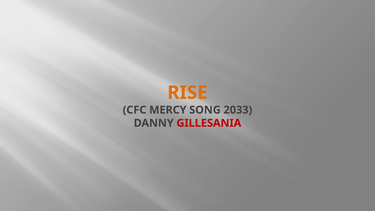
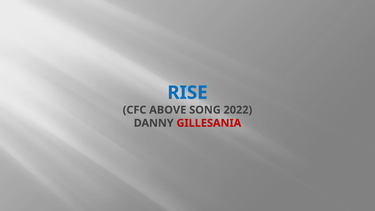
RISE colour: orange -> blue (187, 93)
MERCY: MERCY -> ABOVE (168, 110)
2033: 2033 -> 2022 (238, 110)
